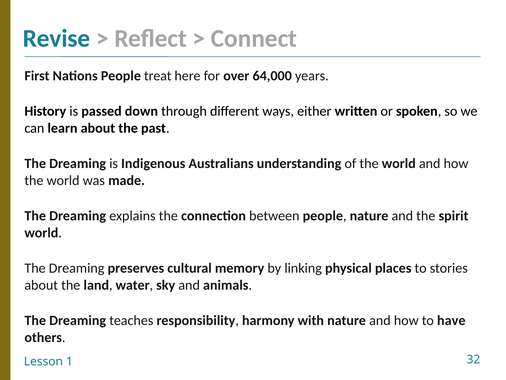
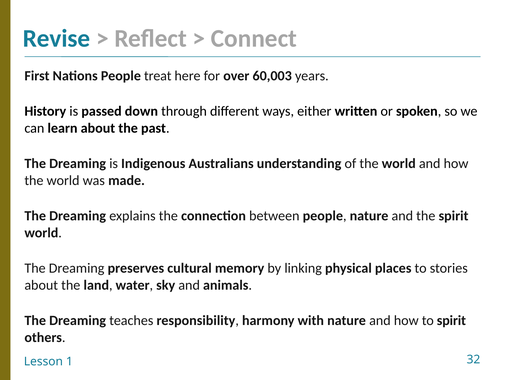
64,000: 64,000 -> 60,003 (272, 76)
to have: have -> spirit (451, 320)
